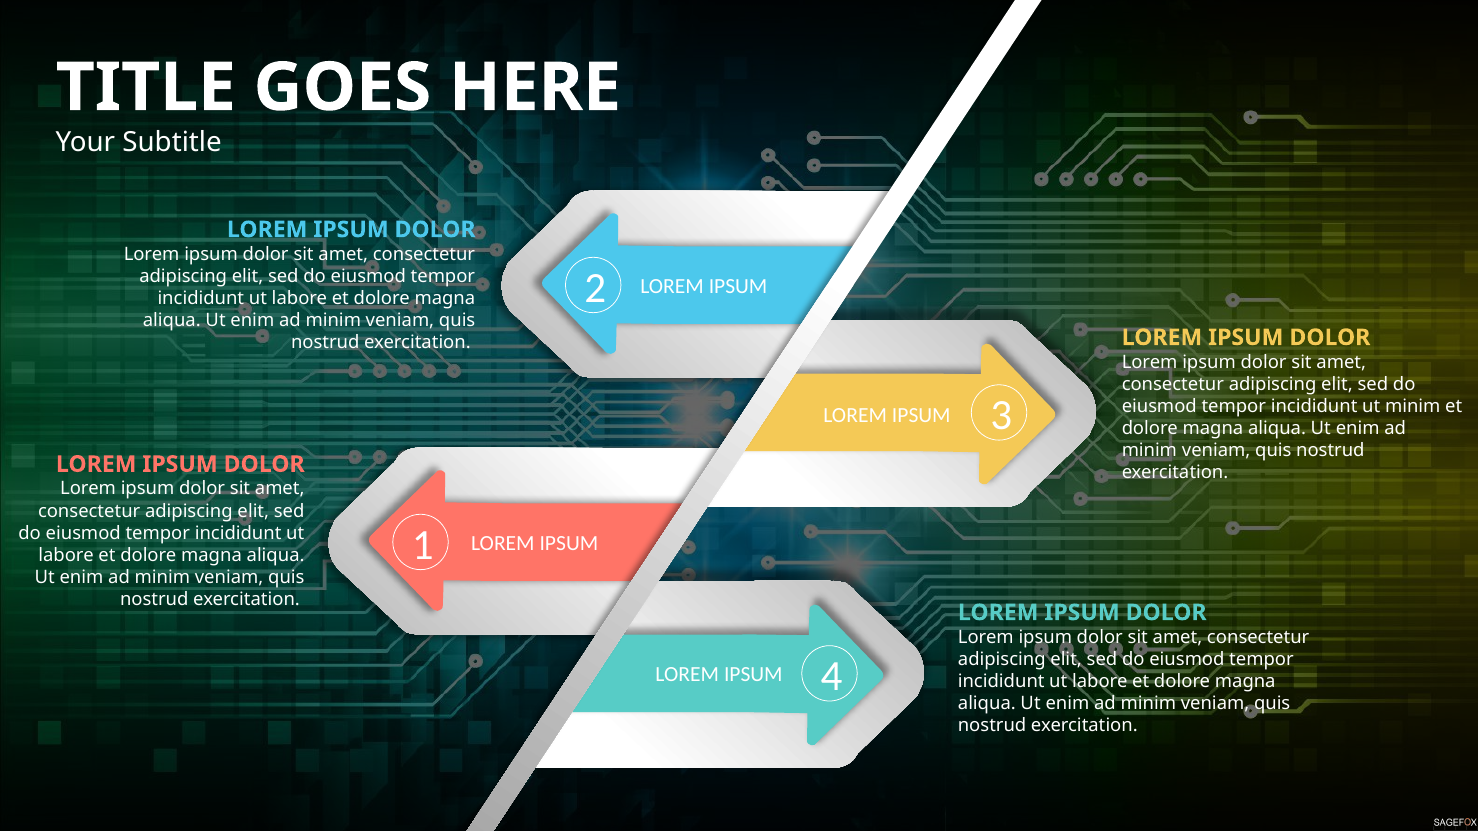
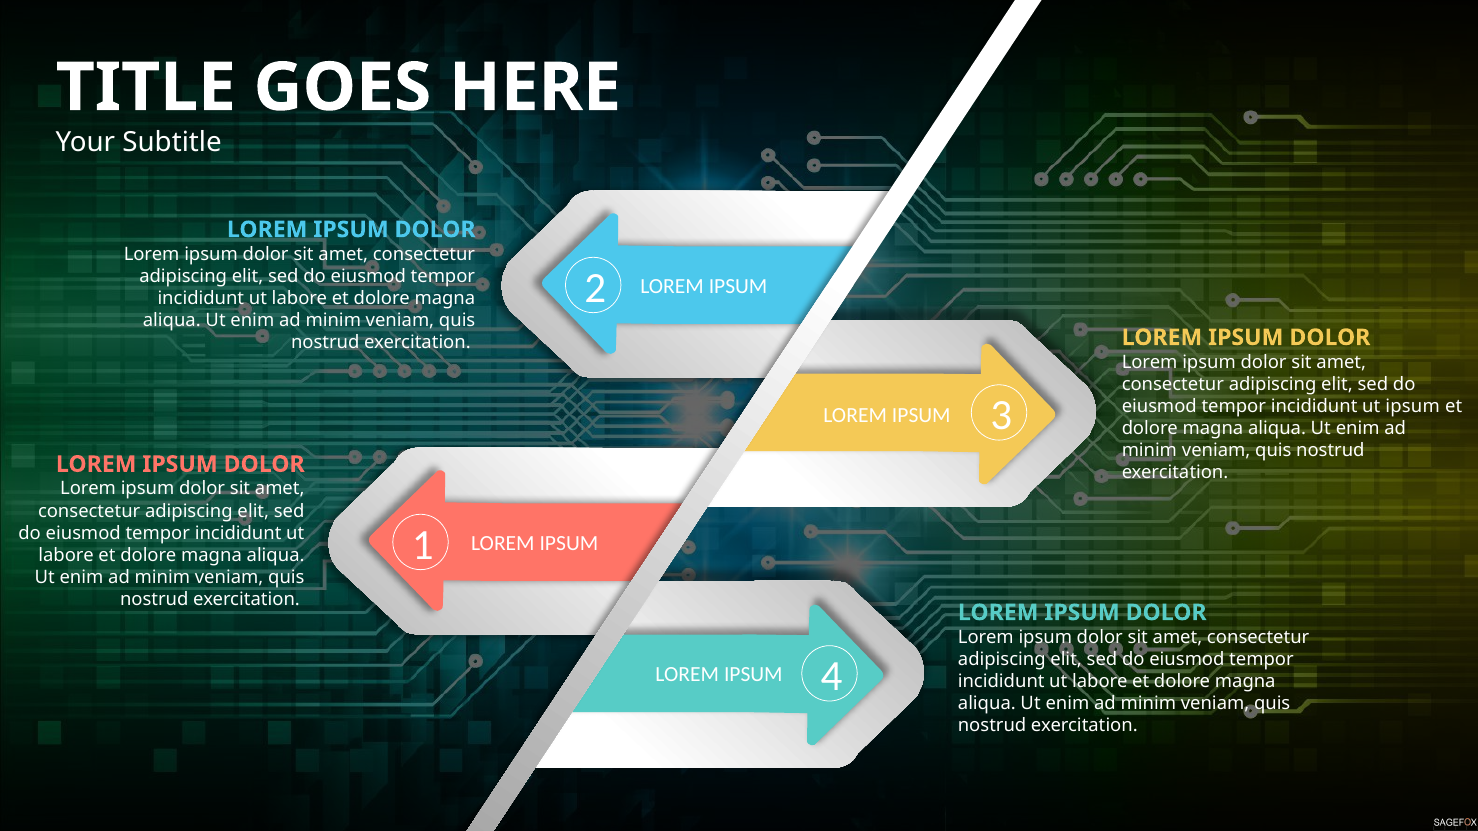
ut minim: minim -> ipsum (1413, 407)
